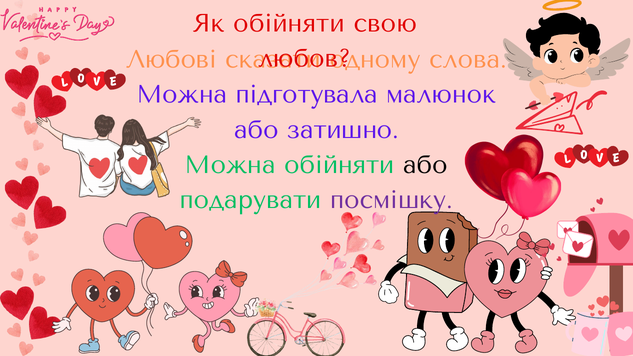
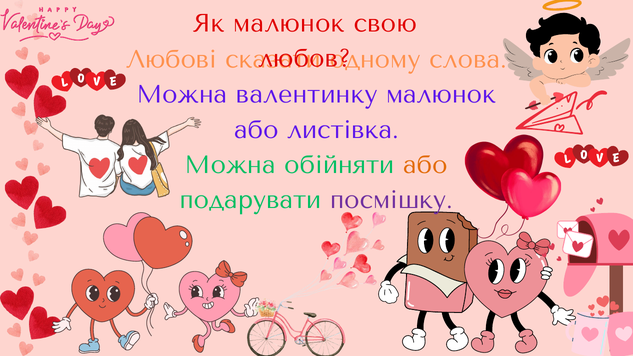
Як обійняти: обійняти -> малюнок (289, 24)
підготувала: підготувала -> валентинку (307, 95)
затишно: затишно -> листівка (343, 130)
або colour: black -> orange (426, 165)
